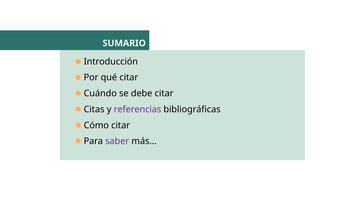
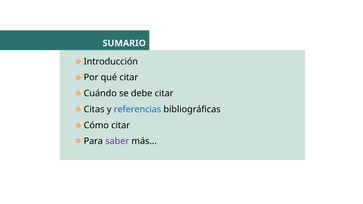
referencias colour: purple -> blue (137, 109)
